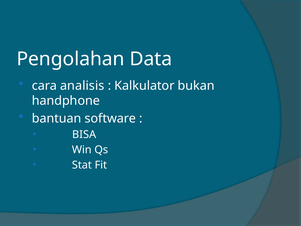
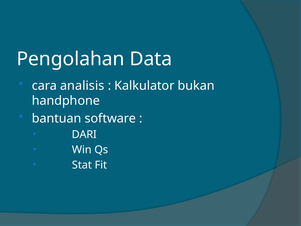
BISA: BISA -> DARI (84, 134)
